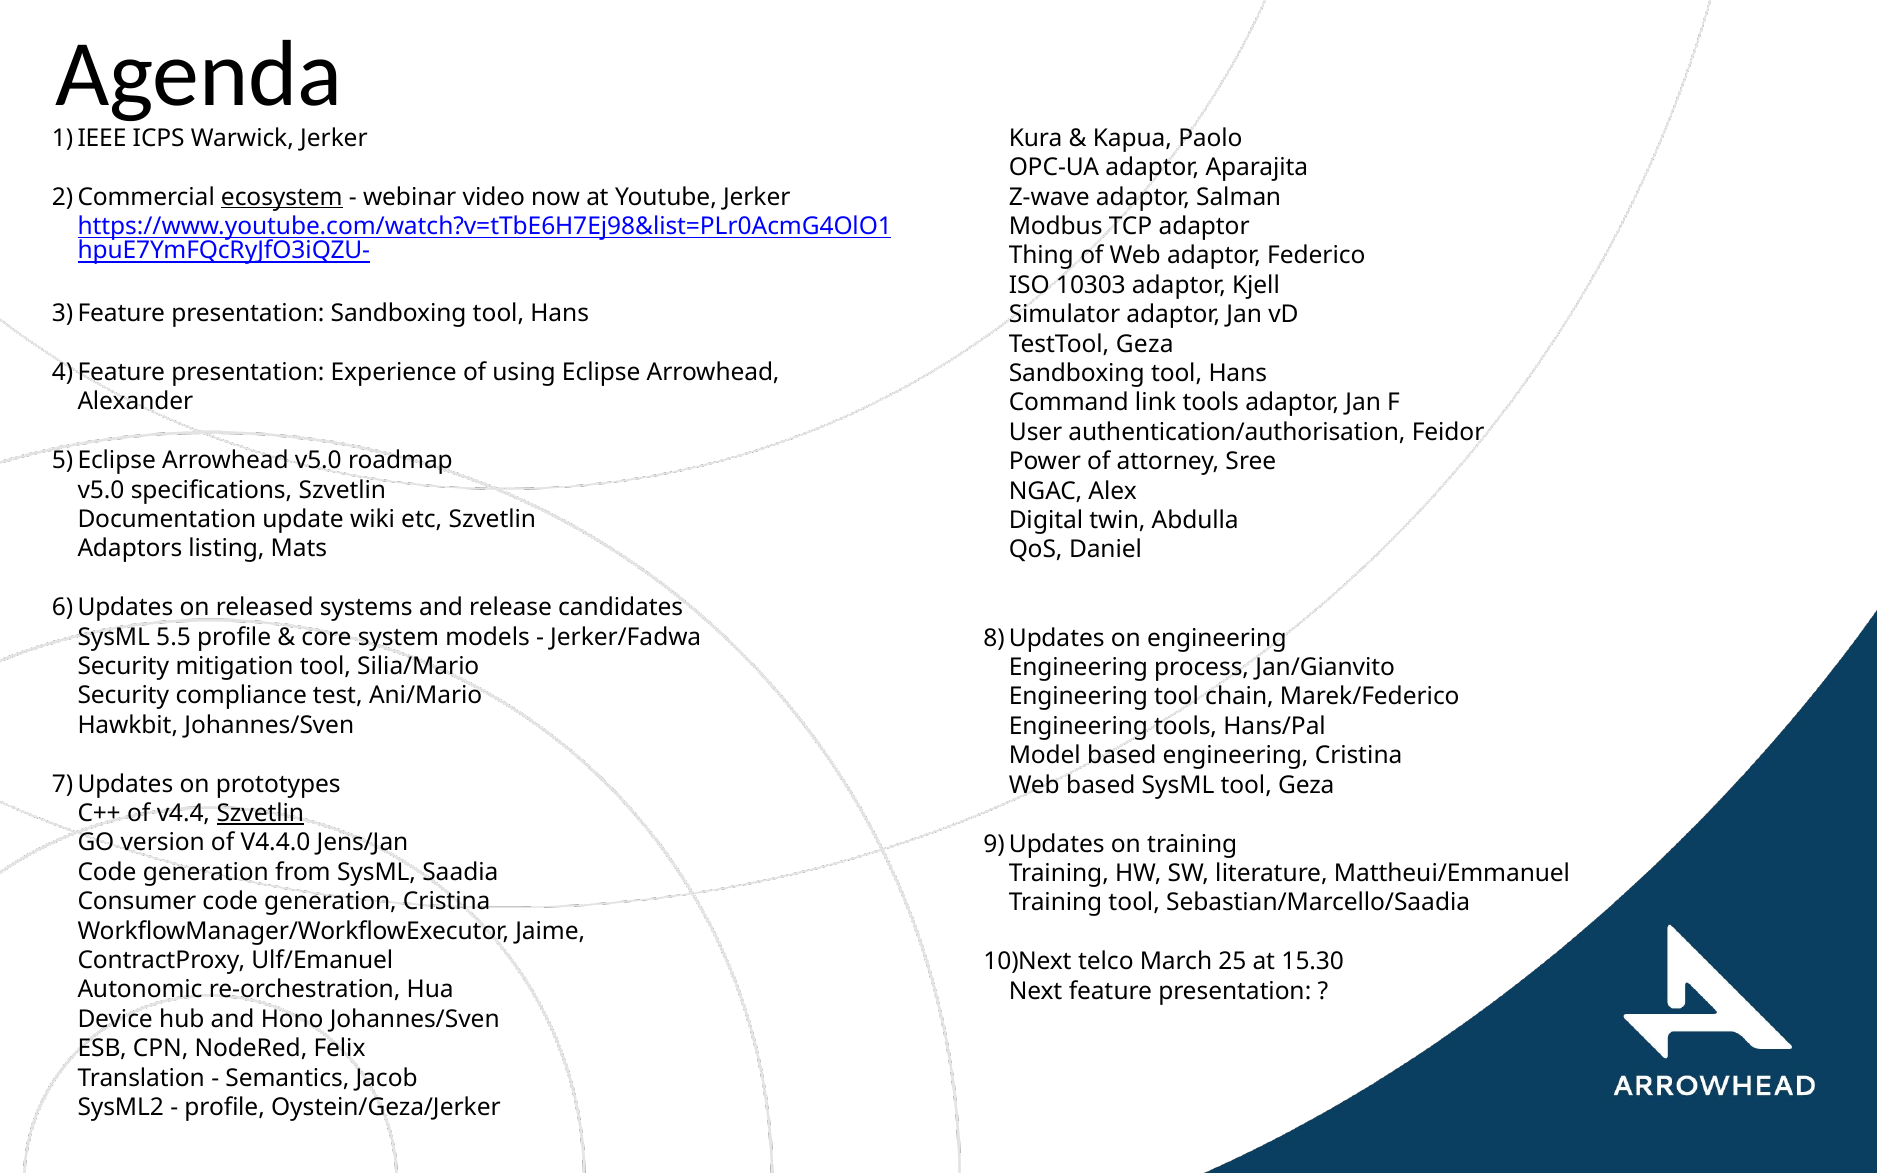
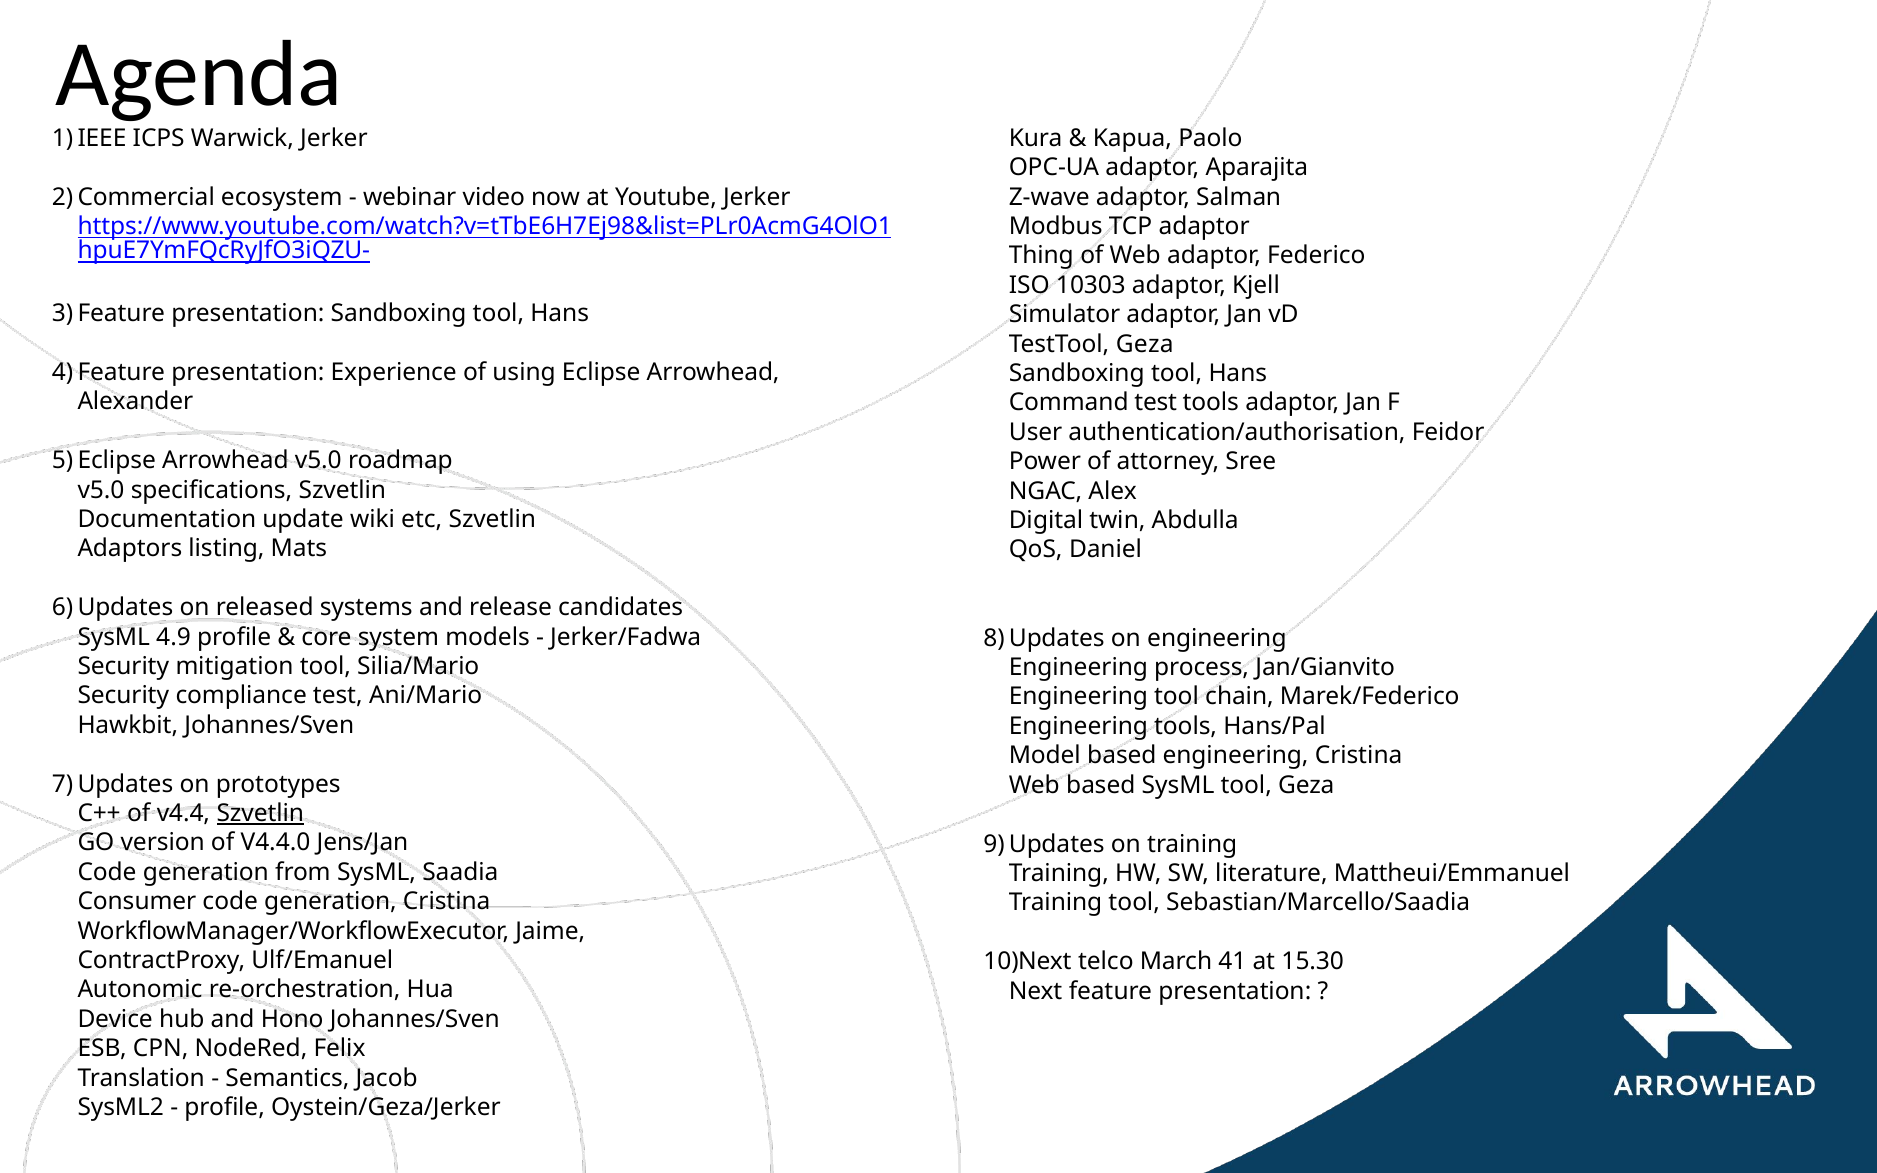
ecosystem underline: present -> none (282, 197)
Command link: link -> test (1156, 403)
5.5: 5.5 -> 4.9 (174, 637)
25: 25 -> 41 (1232, 962)
